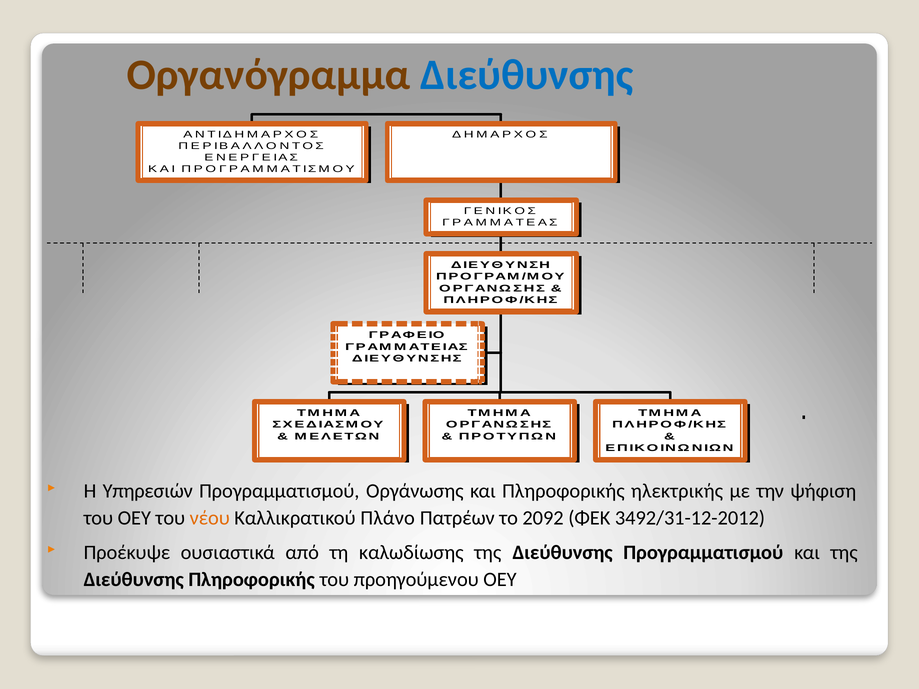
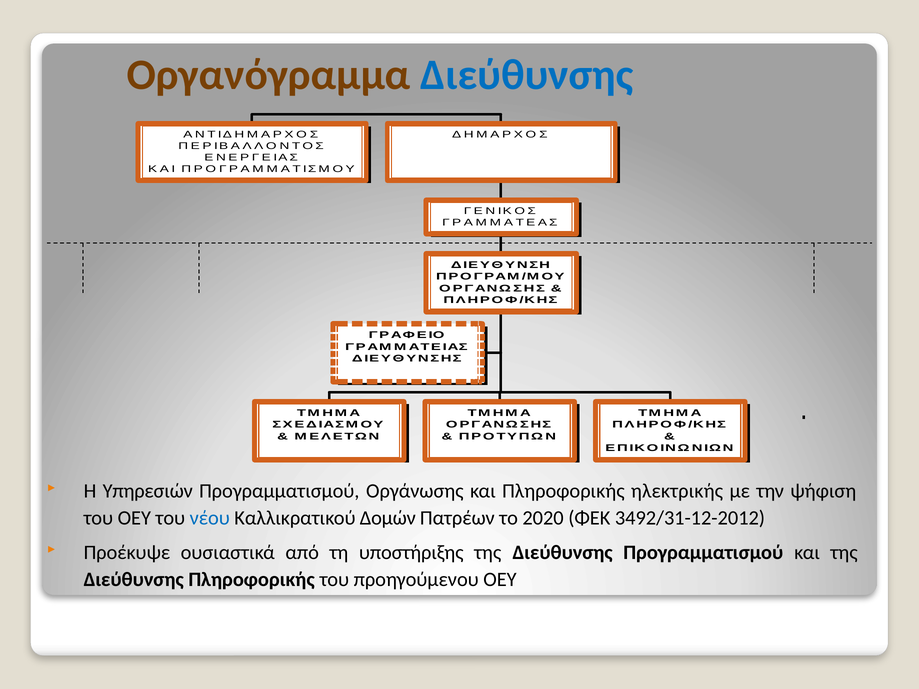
νέου colour: orange -> blue (210, 518)
Πλάνο: Πλάνο -> Δομών (388, 518)
2092: 2092 -> 2020 (543, 518)
καλωδίωσης: καλωδίωσης -> υποστήριξης (411, 553)
